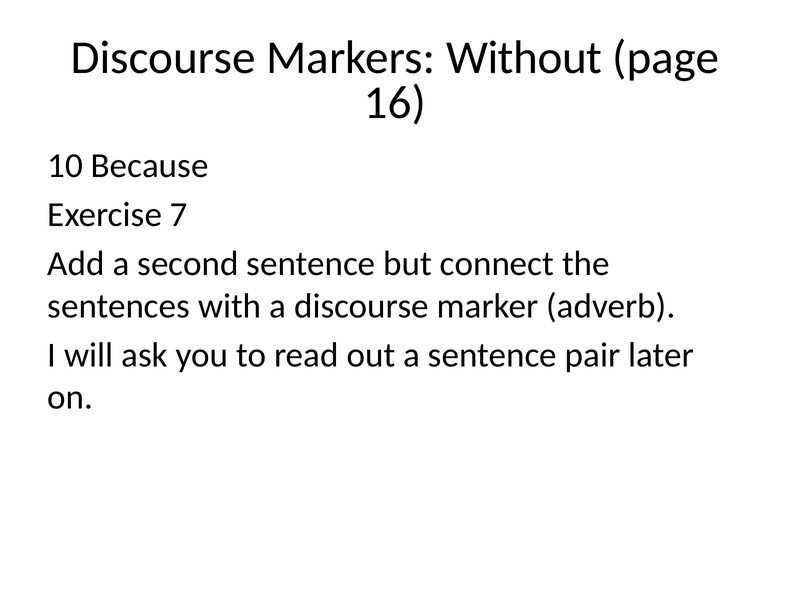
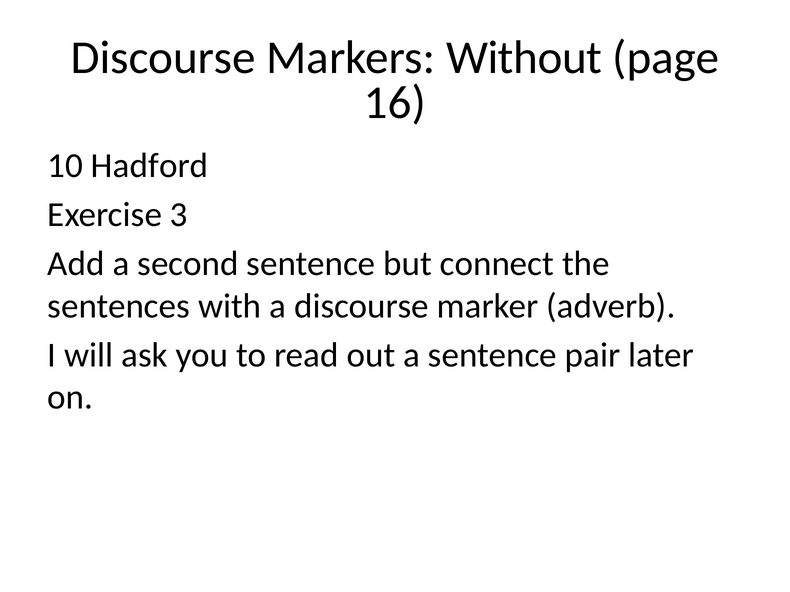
Because: Because -> Hadford (150, 166)
7: 7 -> 3 (179, 215)
